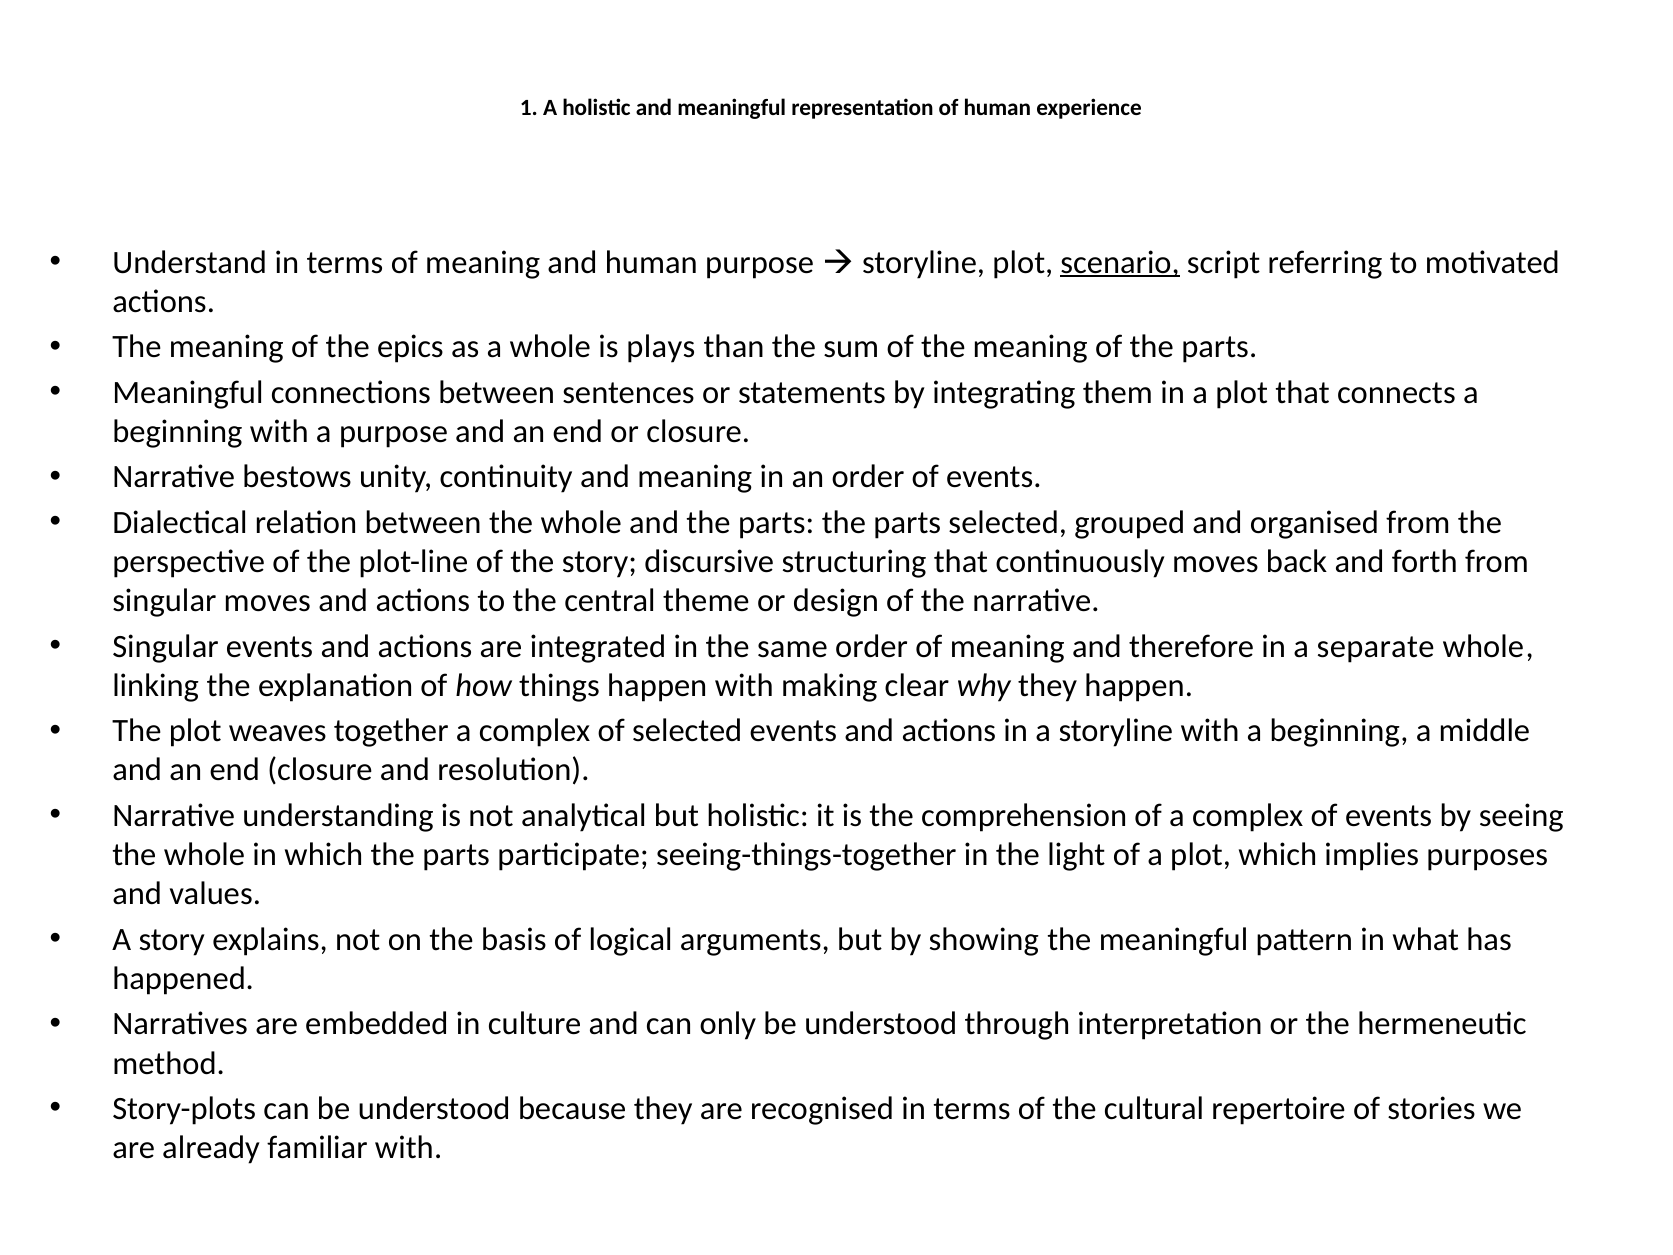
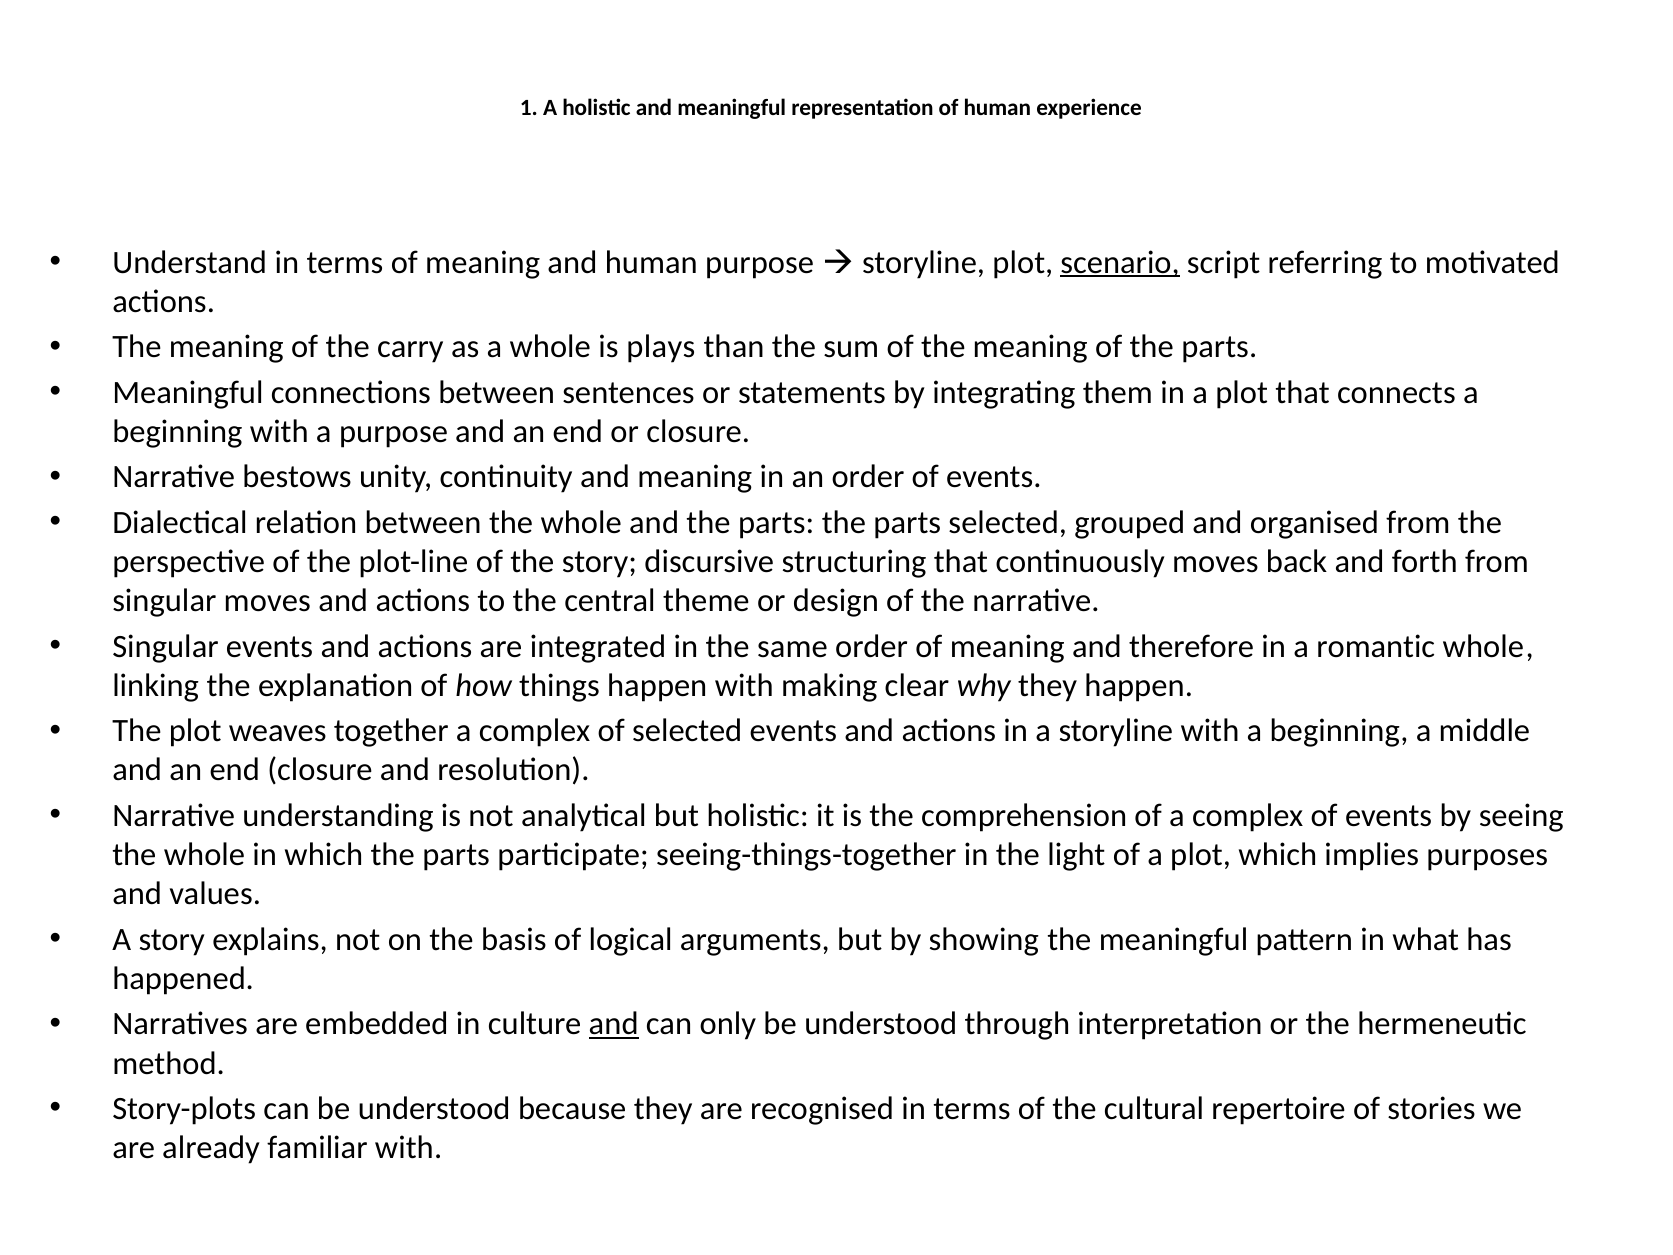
epics: epics -> carry (410, 347)
separate: separate -> romantic (1376, 646)
and underline: none -> present (614, 1024)
